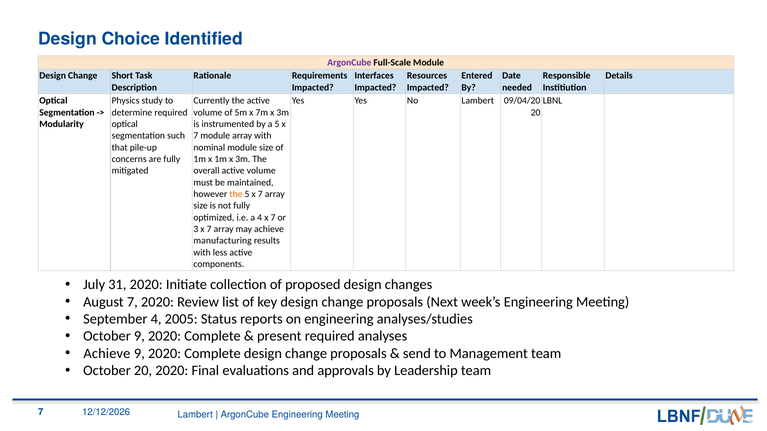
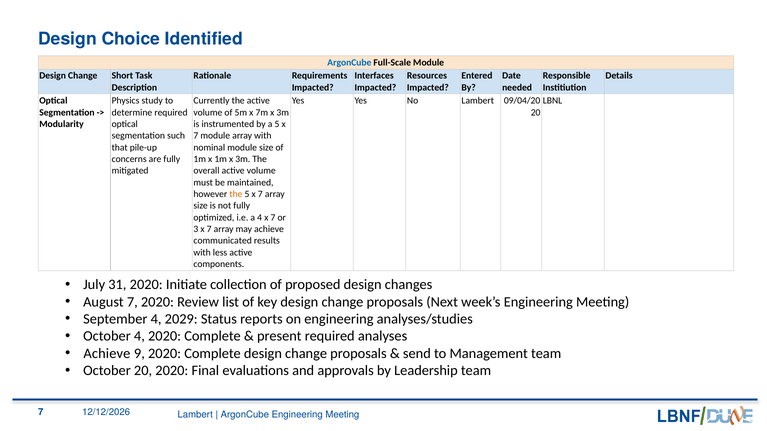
ArgonCube colour: purple -> blue (349, 63)
manufacturing: manufacturing -> communicated (223, 241)
2005: 2005 -> 2029 (181, 319)
October 9: 9 -> 4 (139, 337)
